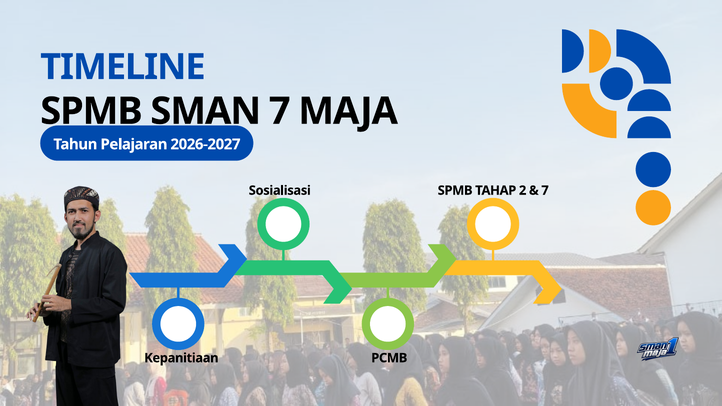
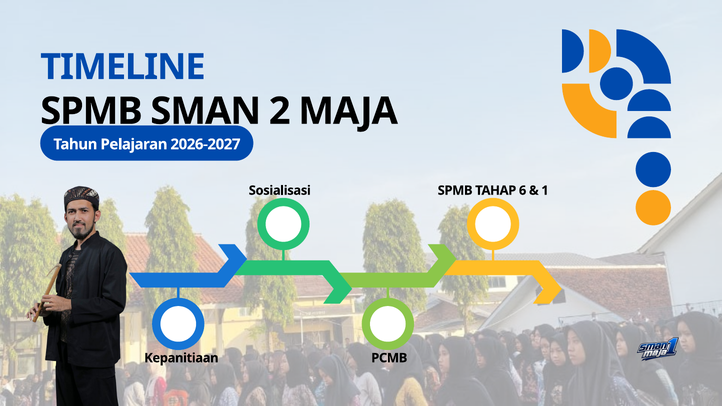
SMAN 7: 7 -> 2 (280, 111)
2: 2 -> 6 (523, 191)
7: 7 -> 1 (545, 191)
